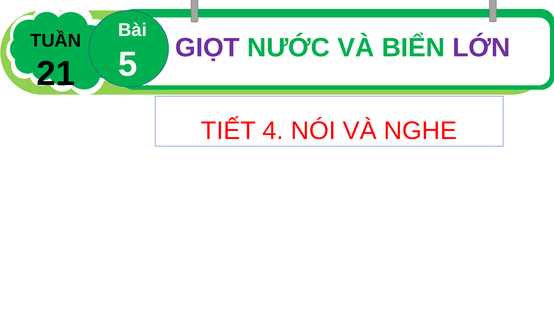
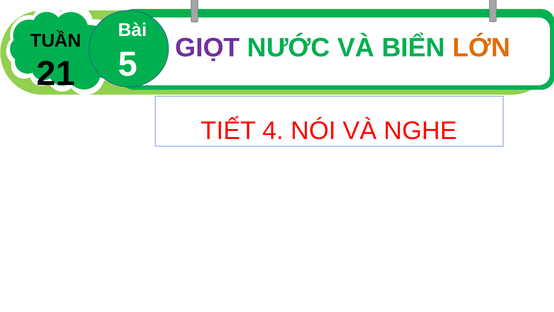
LỚN colour: purple -> orange (481, 48)
